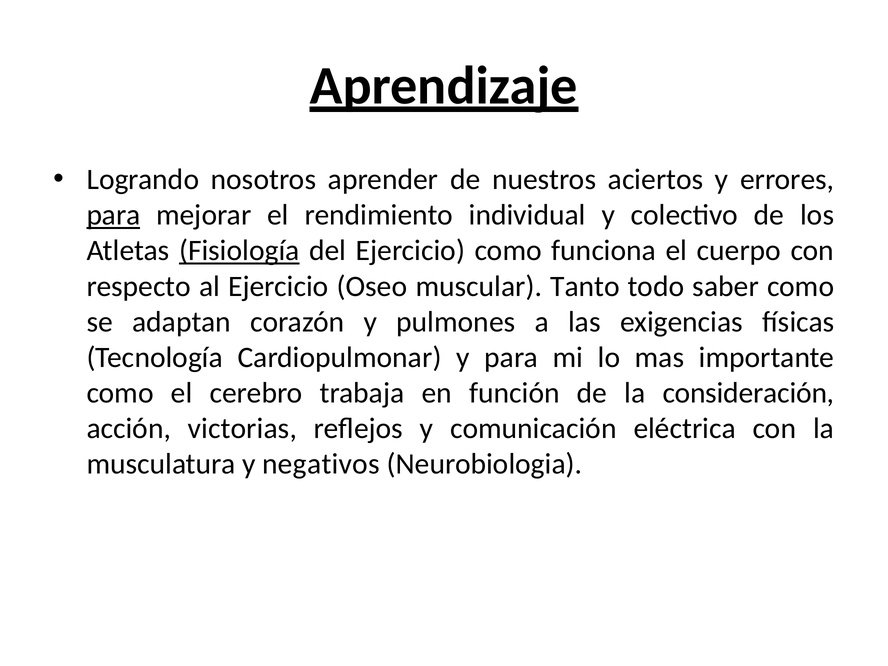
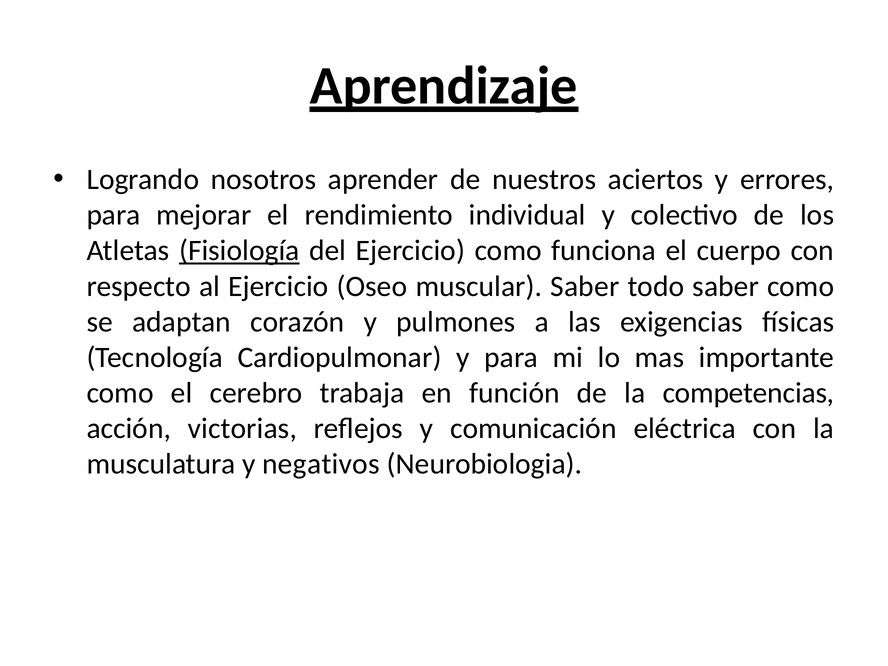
para underline: present -> none (113, 215)
muscular Tanto: Tanto -> Saber (585, 286)
consideración: consideración -> competencias (748, 393)
